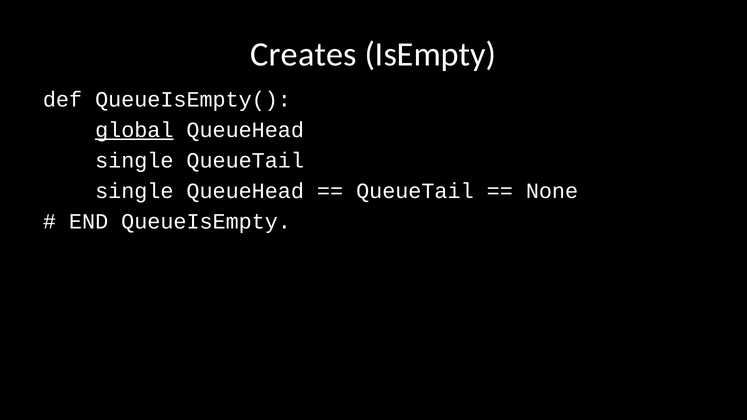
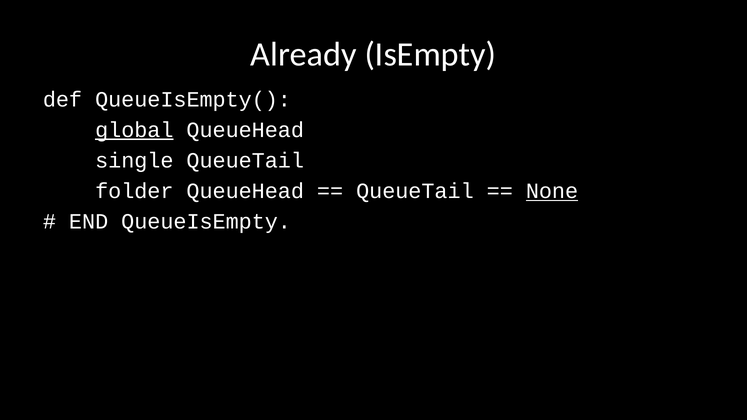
Creates: Creates -> Already (304, 54)
single: single -> folder (134, 191)
None underline: none -> present (552, 191)
